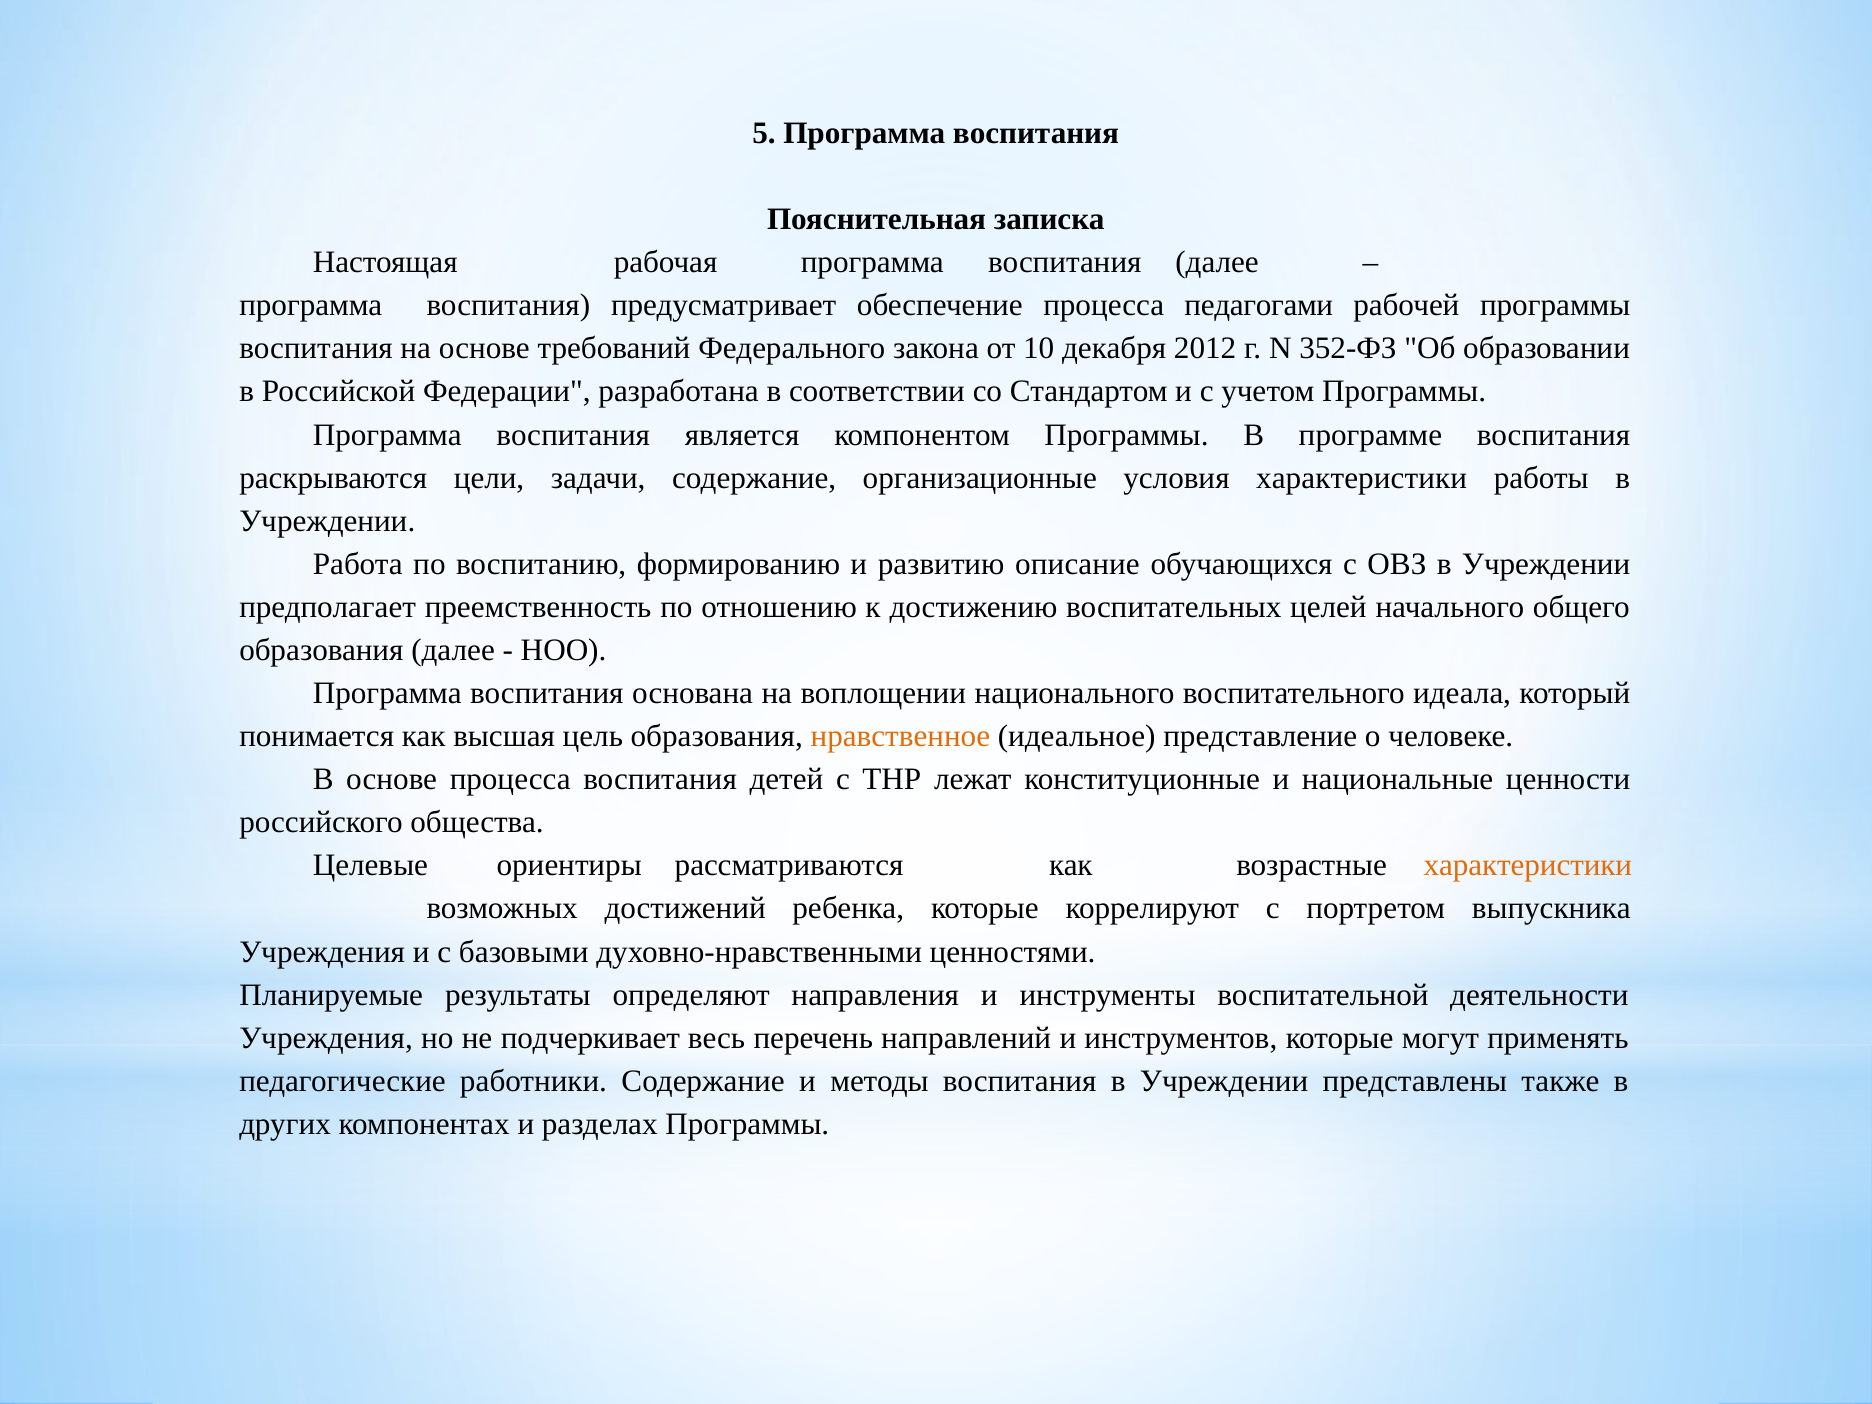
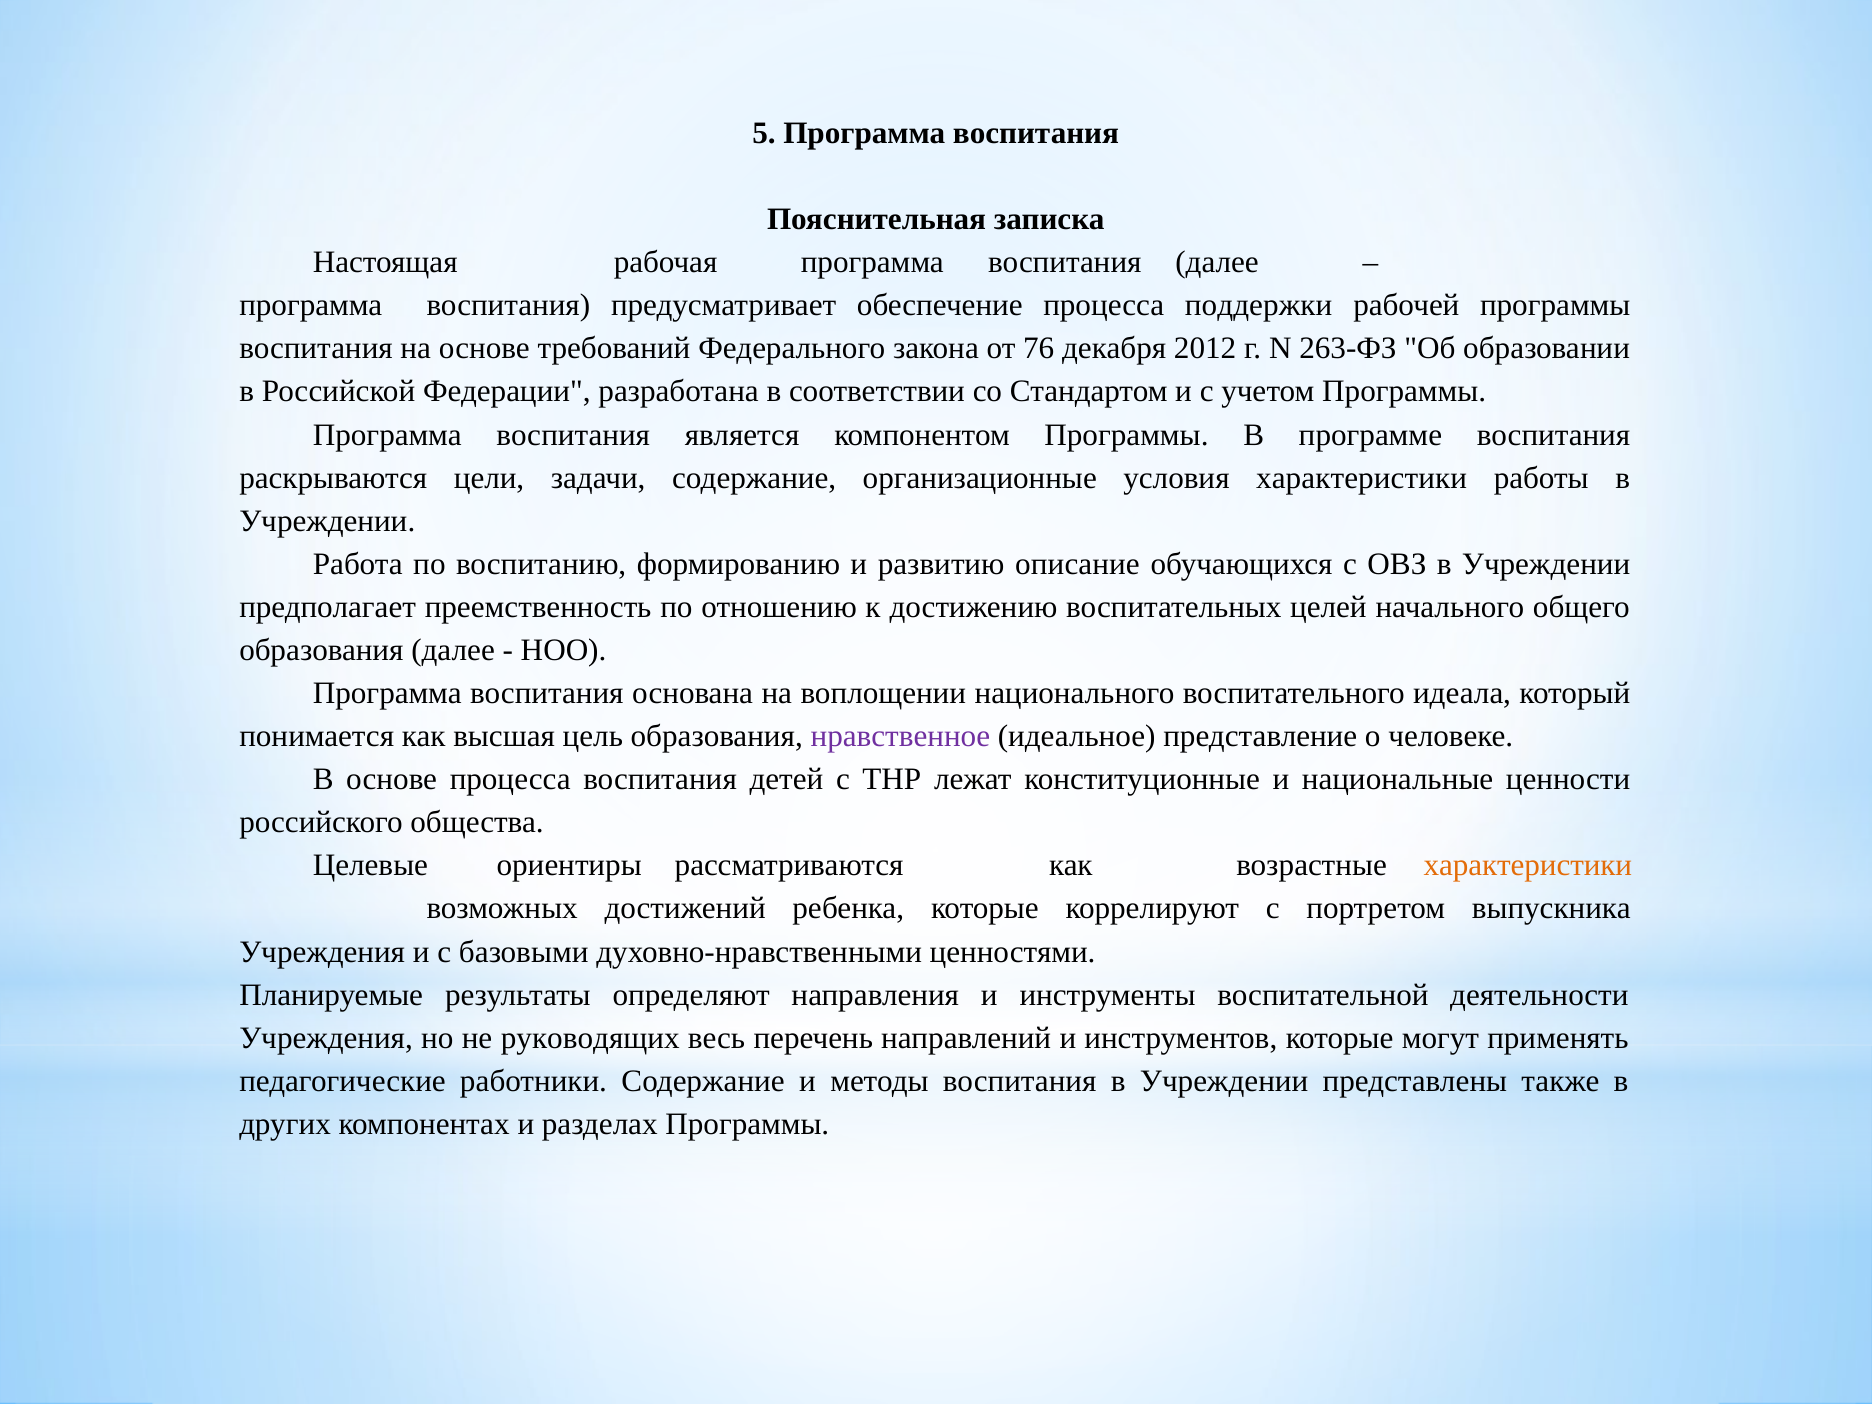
педагогами: педагогами -> поддержки (1259, 305)
10: 10 -> 76 (1039, 348)
352-ФЗ: 352-ФЗ -> 263-ФЗ (1348, 348)
нравственное colour: orange -> purple (900, 737)
подчеркивает: подчеркивает -> руководящих (590, 1038)
